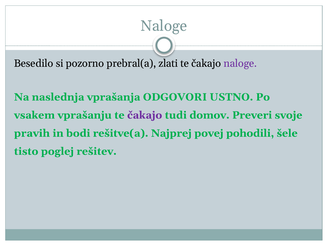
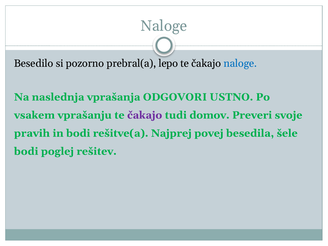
zlati: zlati -> lepo (168, 63)
naloge colour: purple -> blue (240, 63)
pohodili: pohodili -> besedila (250, 133)
tisto: tisto -> bodi (26, 151)
